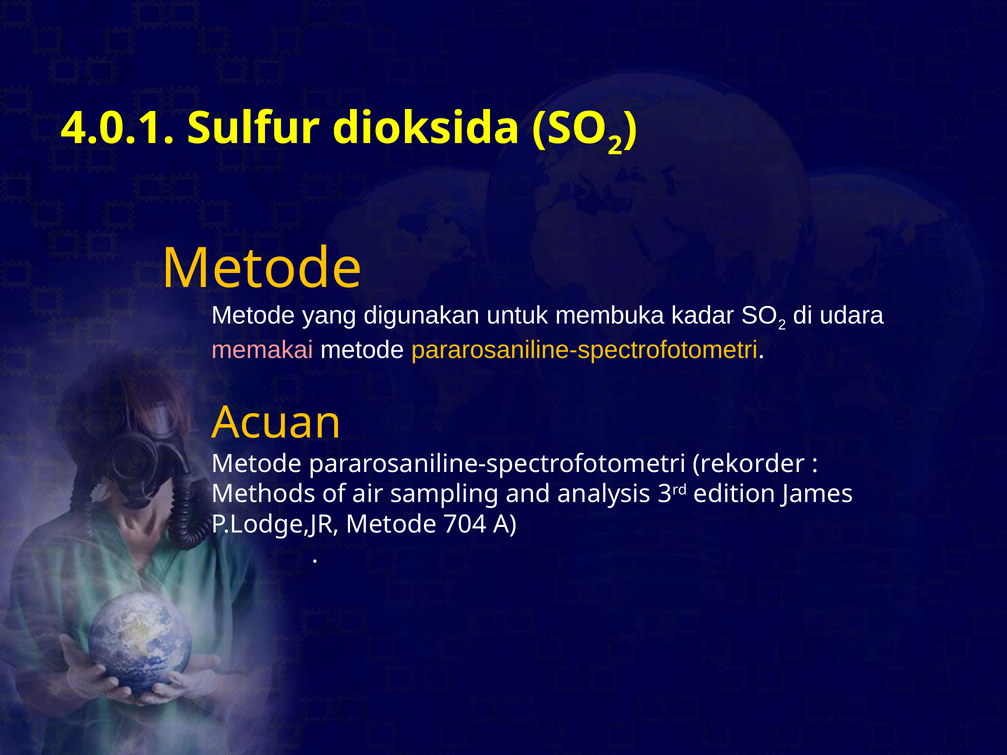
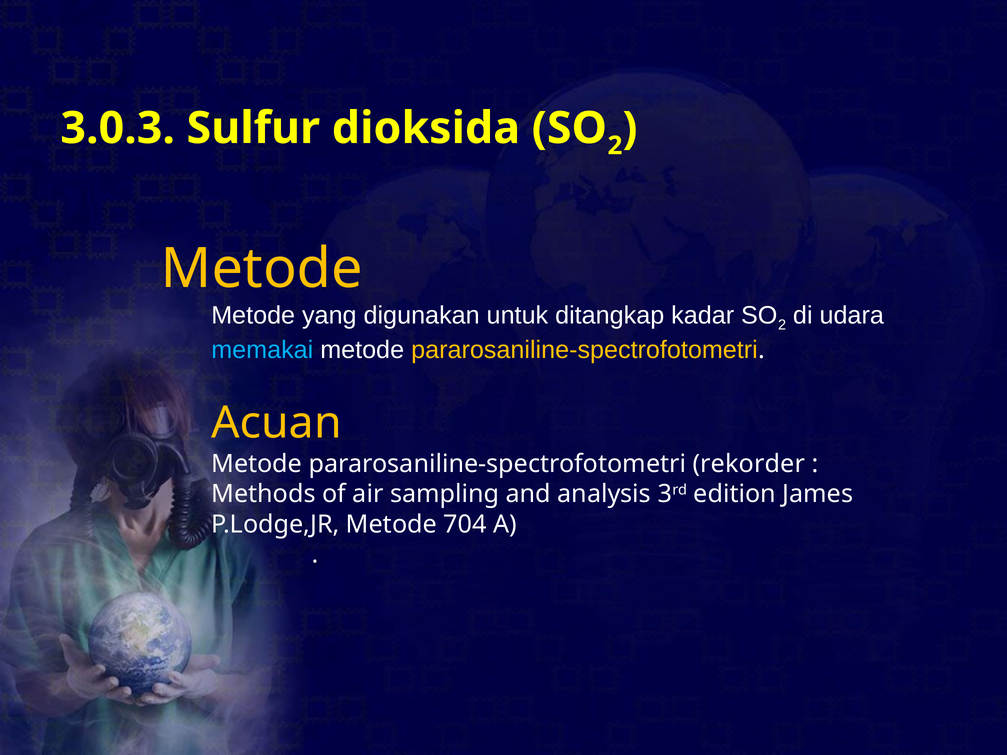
4.0.1: 4.0.1 -> 3.0.3 (118, 128)
membuka: membuka -> ditangkap (610, 315)
memakai colour: pink -> light blue (262, 350)
